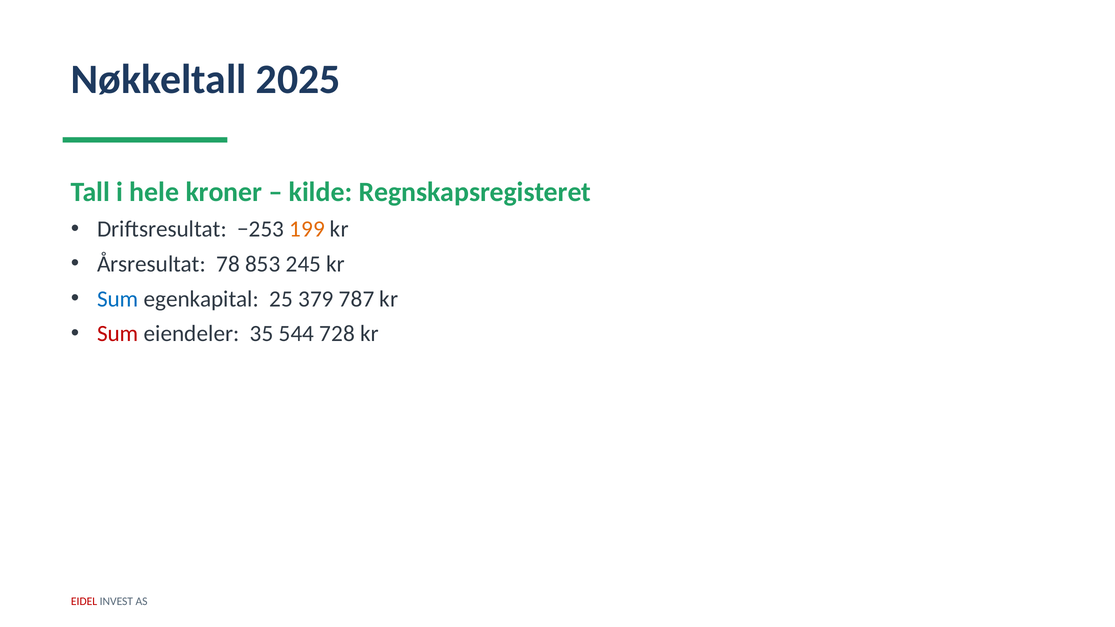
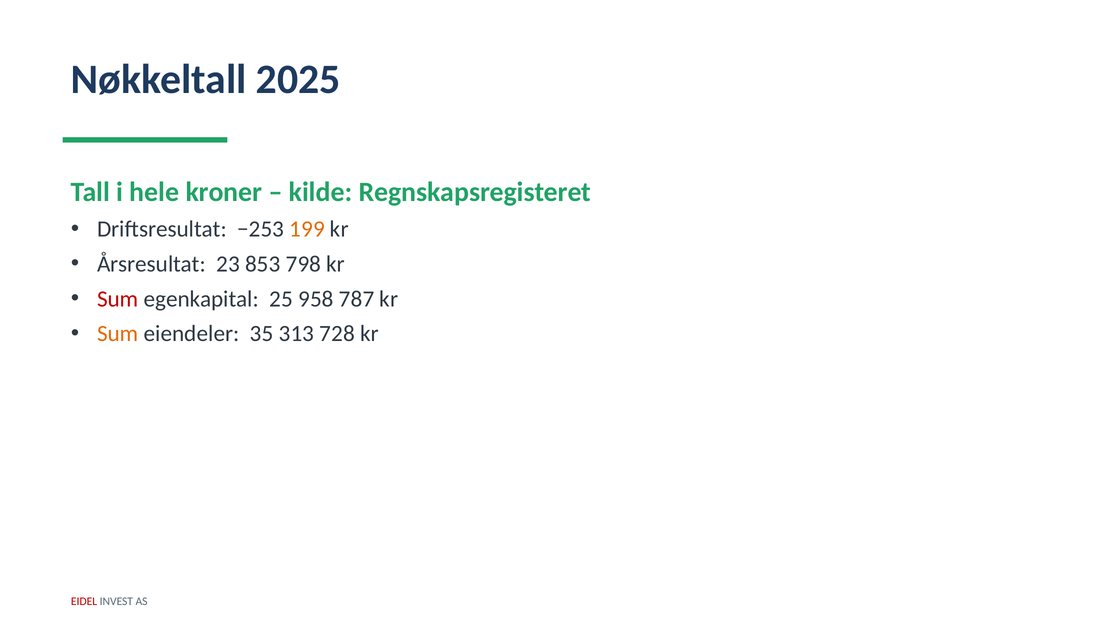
78: 78 -> 23 (228, 264)
245: 245 -> 798 (303, 264)
Sum colour: blue -> red (118, 299)
379: 379 -> 958 (316, 299)
Sum colour: red -> orange (118, 334)
544: 544 -> 313 (296, 334)
